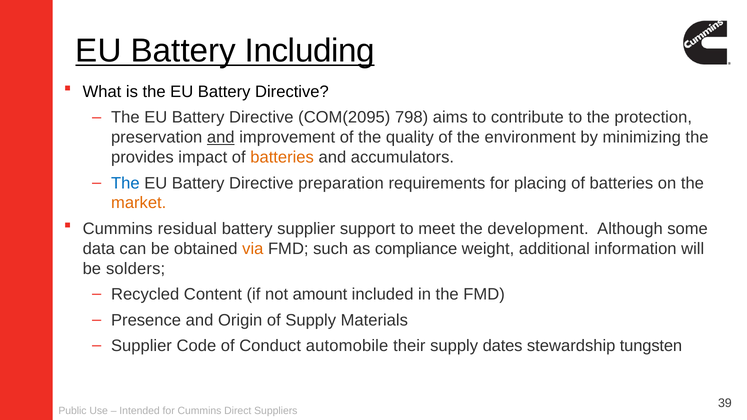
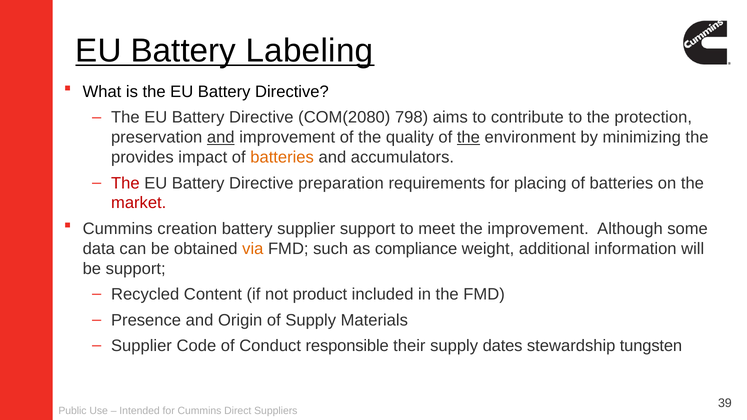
Including: Including -> Labeling (309, 51)
COM(2095: COM(2095 -> COM(2080 (344, 118)
the underline: none -> present (468, 137)
The colour: blue -> red (125, 183)
market colour: orange -> red (139, 203)
residual: residual -> creation (187, 229)
the development: development -> improvement (538, 229)
be solders: solders -> support (136, 269)
amount: amount -> product (320, 294)
automobile: automobile -> responsible (347, 346)
